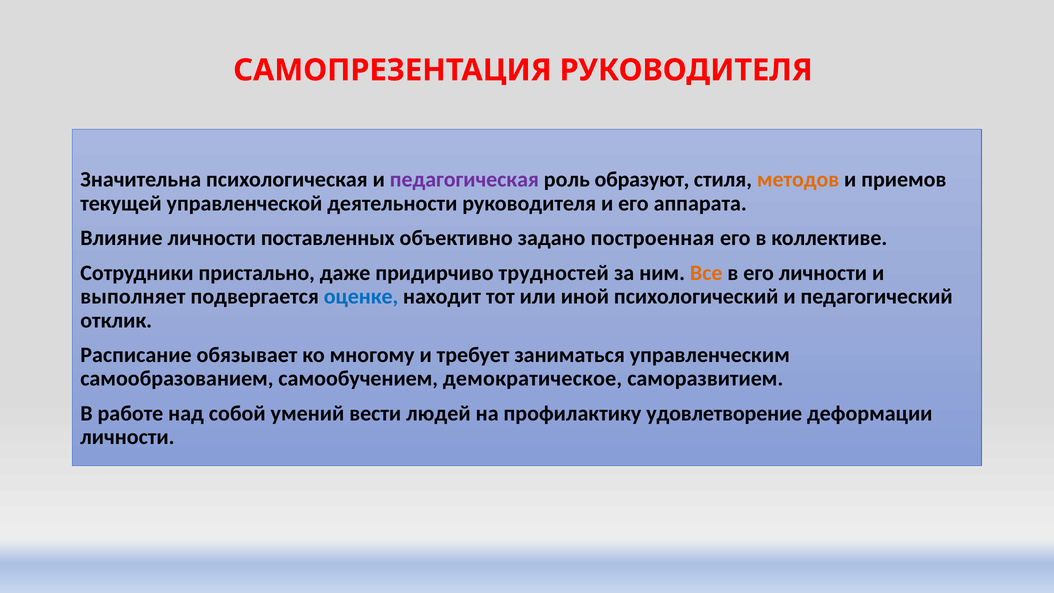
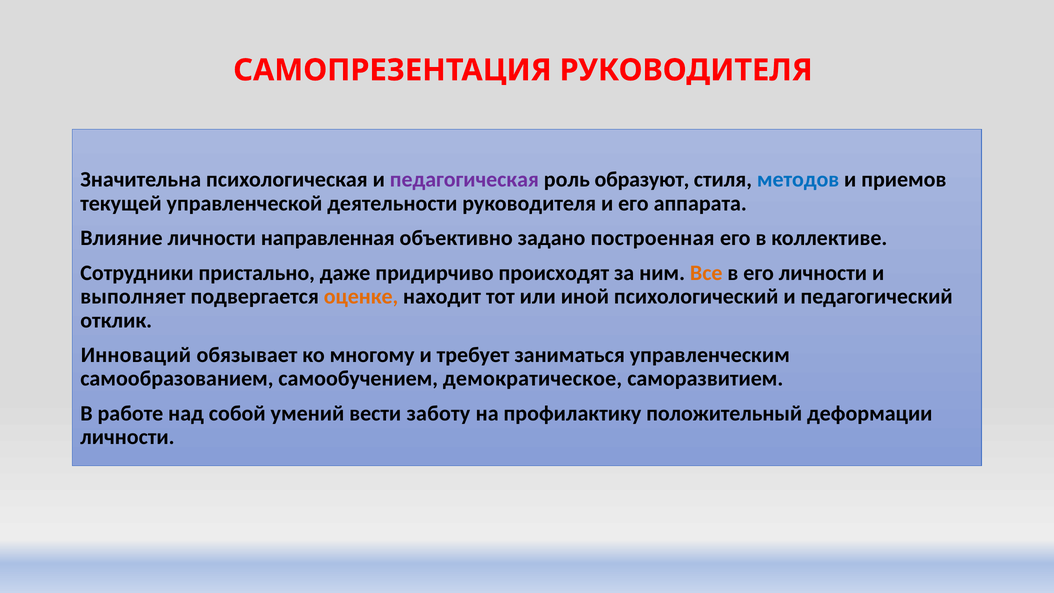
методов colour: orange -> blue (798, 180)
поставленных: поставленных -> направленная (328, 238)
трудностей: трудностей -> происходят (554, 273)
оценке colour: blue -> orange (361, 296)
Расписание: Расписание -> Инноваций (136, 355)
людей: людей -> заботу (438, 413)
удовлетворение: удовлетворение -> положительный (724, 413)
